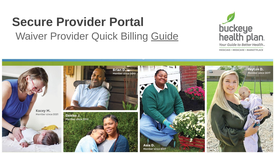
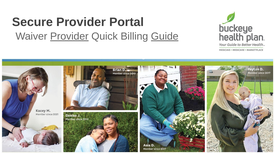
Provider underline: none -> present (69, 37)
